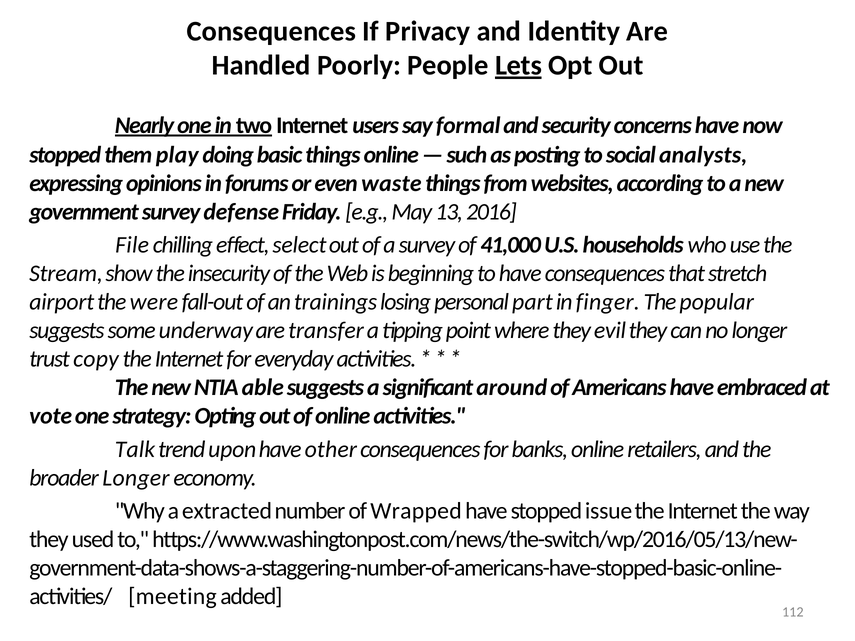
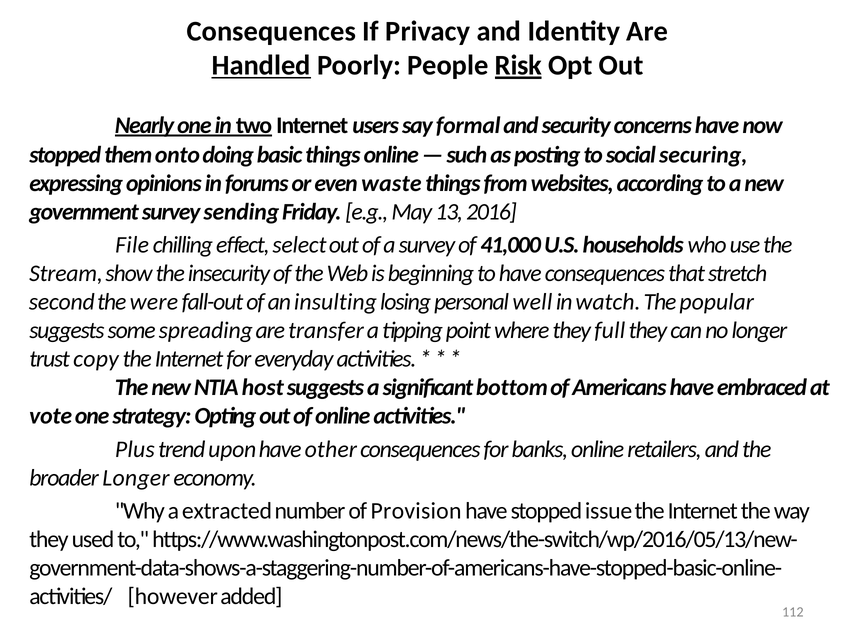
Handled underline: none -> present (261, 65)
Lets: Lets -> Risk (519, 65)
play: play -> onto (177, 155)
analysts: analysts -> securing (703, 155)
defense: defense -> sending (241, 212)
airport: airport -> second (62, 302)
trainings: trainings -> insulting (335, 302)
part: part -> well (532, 302)
finger: finger -> watch (608, 302)
underway: underway -> spreading (206, 331)
evil: evil -> full (610, 331)
able: able -> host (263, 388)
around: around -> bottom (512, 388)
Talk: Talk -> Plus (135, 449)
Wrapped: Wrapped -> Provision (416, 511)
meeting: meeting -> however (173, 597)
